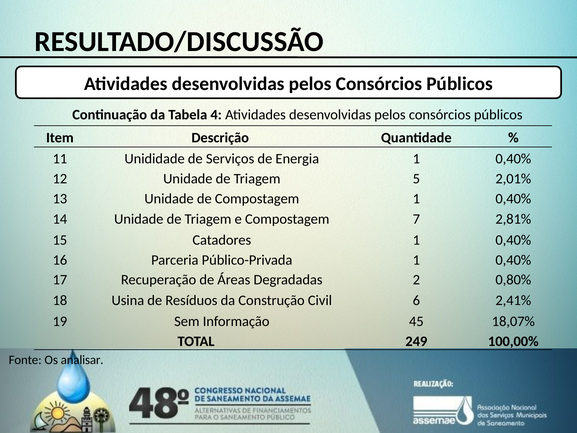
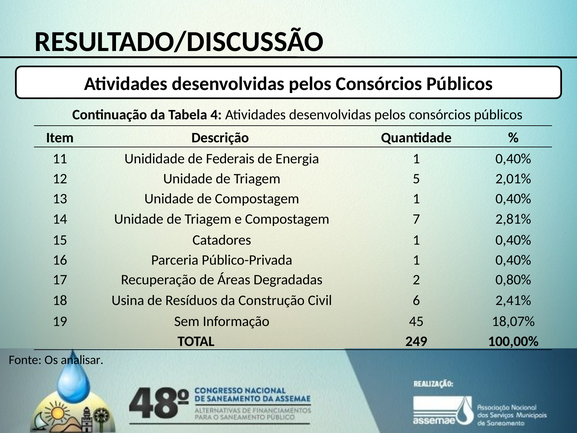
Serviços: Serviços -> Federais (230, 159)
